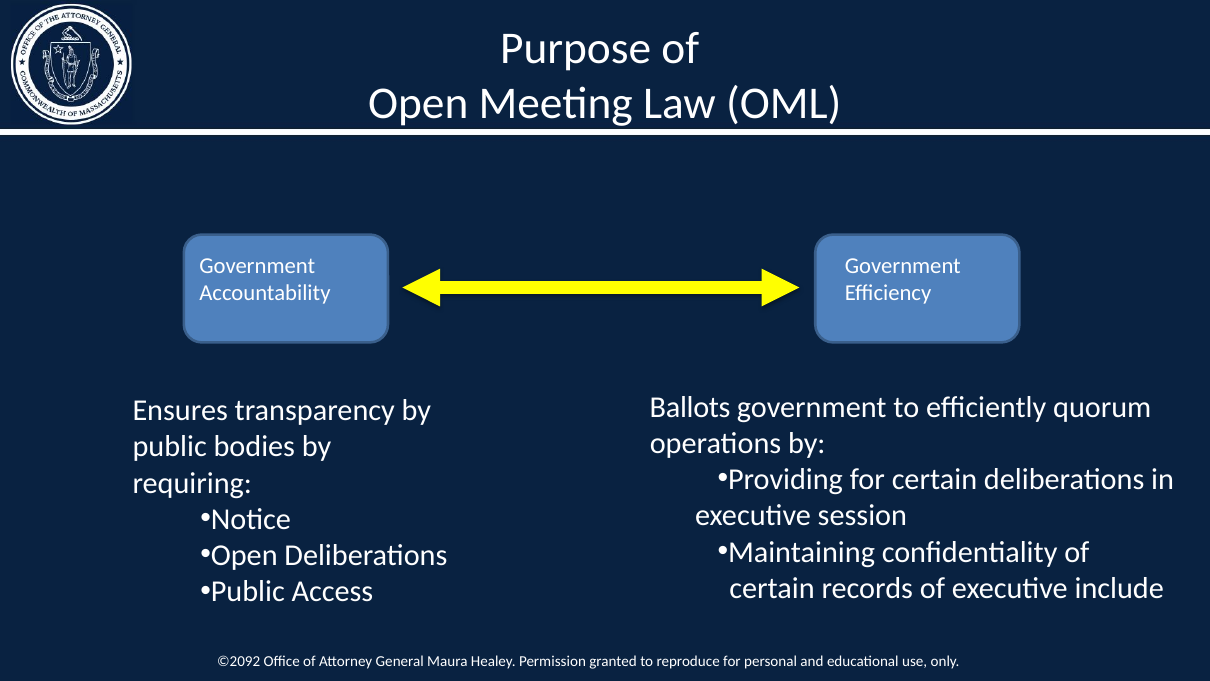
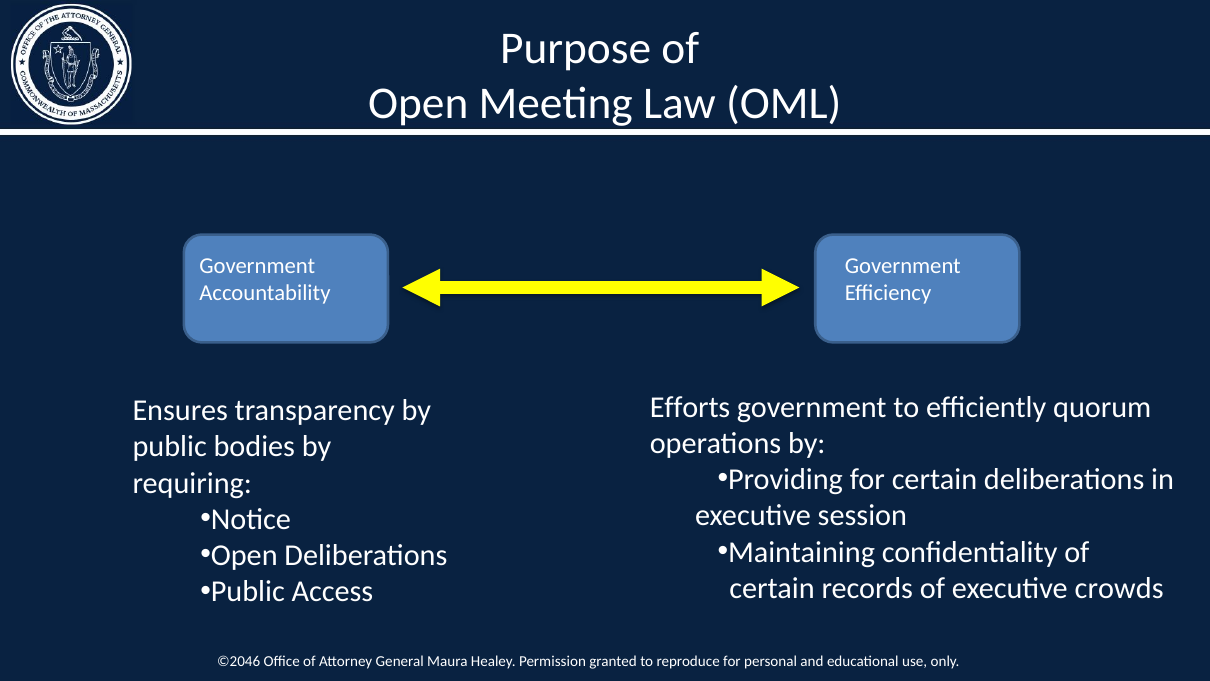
Ballots: Ballots -> Efforts (690, 407)
include: include -> crowds (1119, 588)
©2092: ©2092 -> ©2046 (239, 662)
